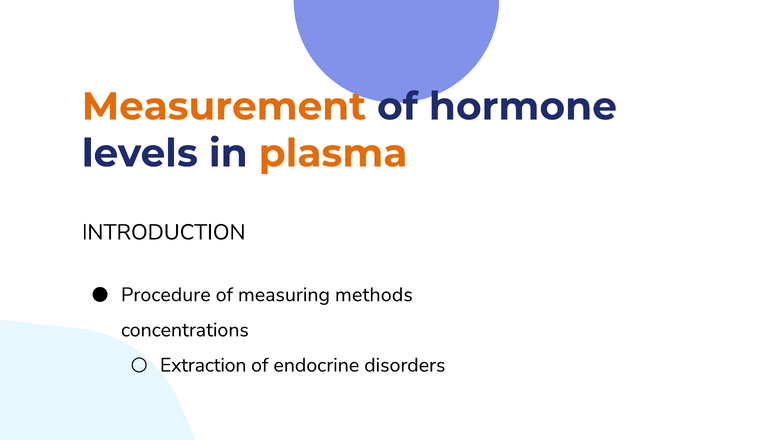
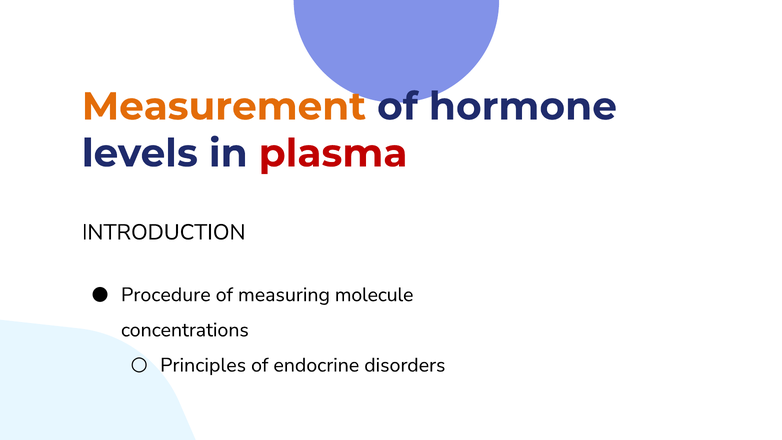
plasma colour: orange -> red (333, 154)
methods: methods -> molecule (374, 295)
Extraction: Extraction -> Principles (203, 365)
